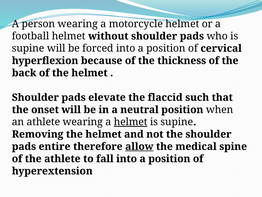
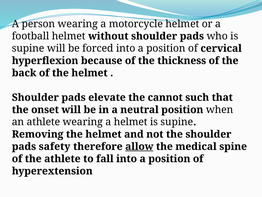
flaccid: flaccid -> cannot (165, 97)
helmet underline: present -> none (131, 122)
entire: entire -> safety (55, 146)
